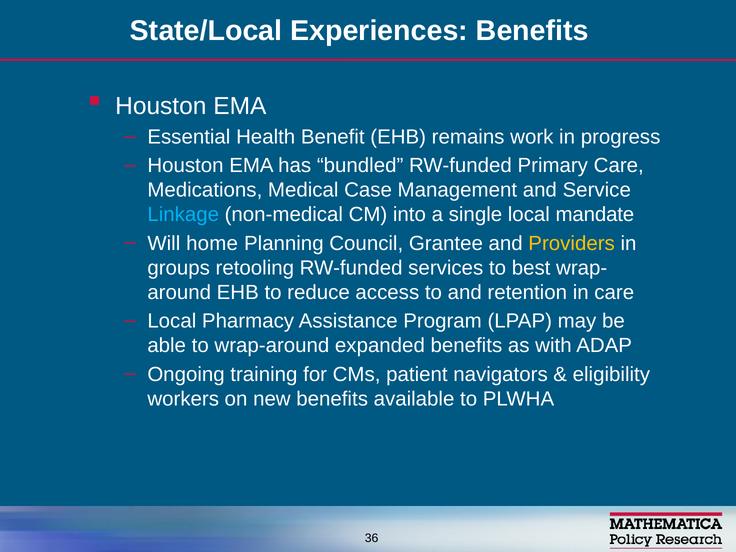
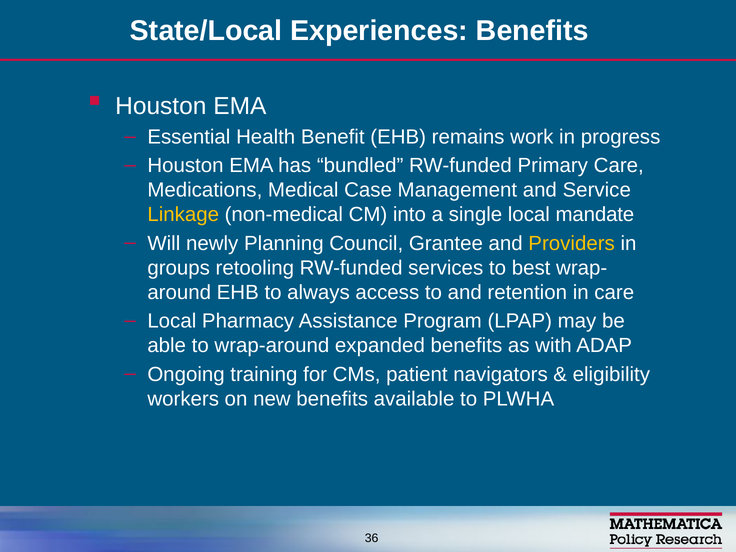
Linkage colour: light blue -> yellow (183, 215)
home: home -> newly (212, 243)
reduce: reduce -> always (319, 292)
